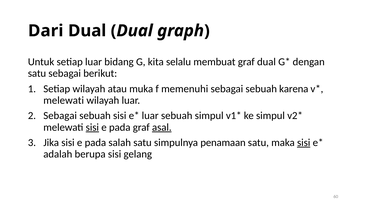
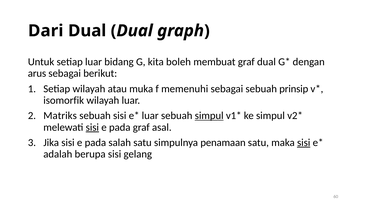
selalu: selalu -> boleh (179, 62)
satu: satu -> arus (37, 73)
karena: karena -> prinsip (294, 89)
melewati: melewati -> isomorfik (64, 100)
Sebagai: Sebagai -> Matriks (60, 116)
simpul underline: none -> present (209, 116)
asal underline: present -> none (162, 127)
